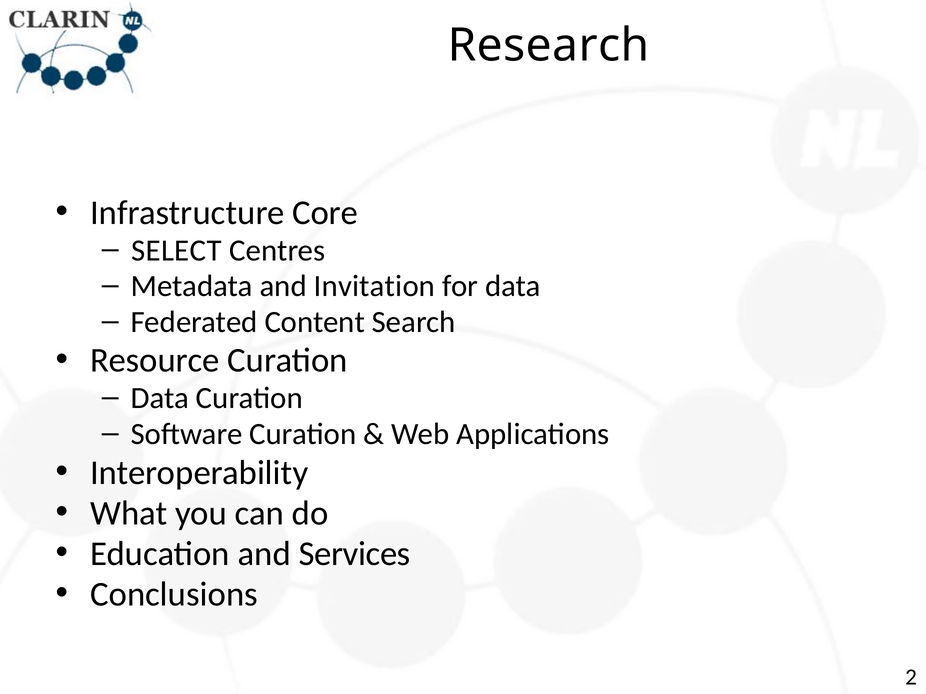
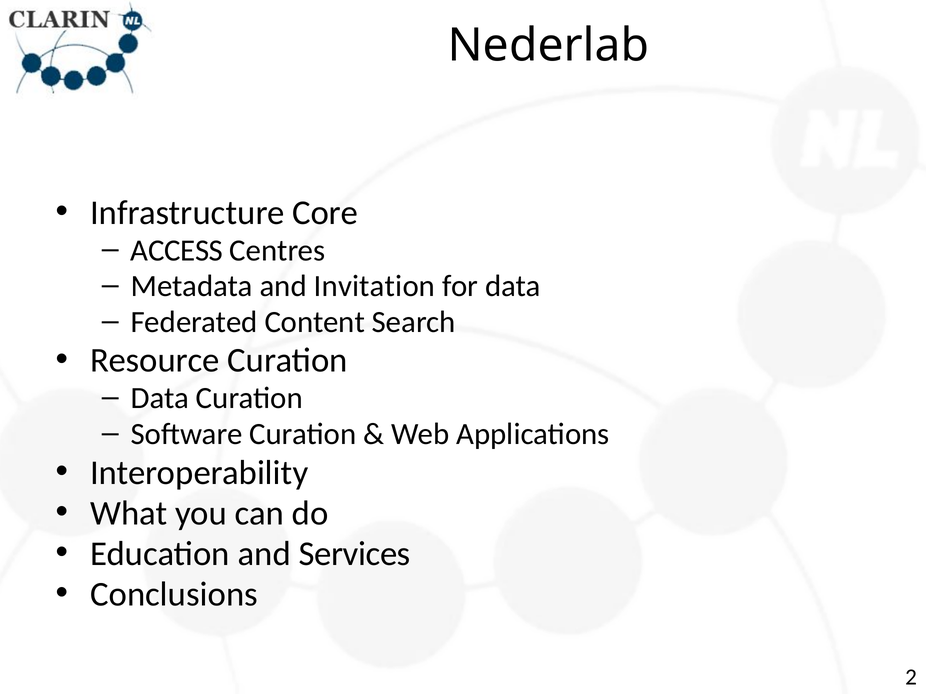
Research: Research -> Nederlab (549, 46)
SELECT: SELECT -> ACCESS (177, 251)
